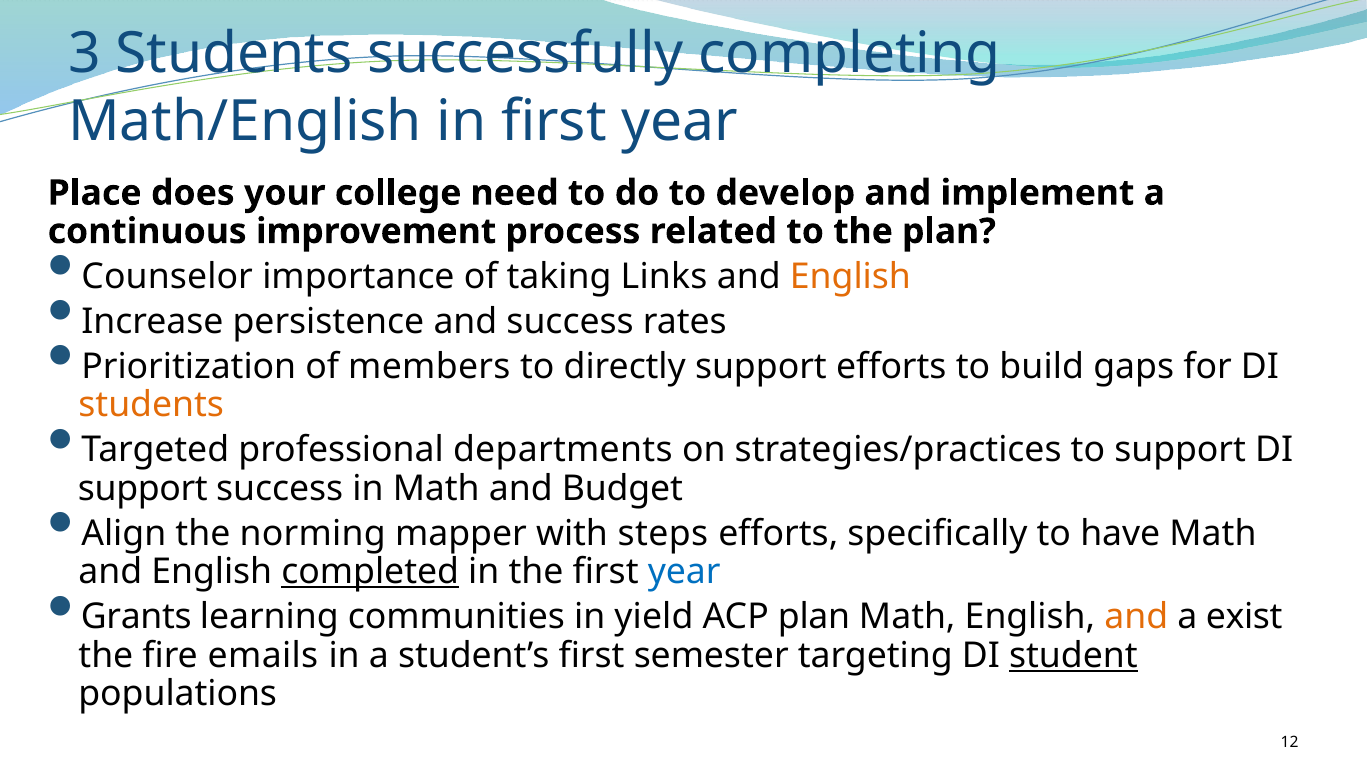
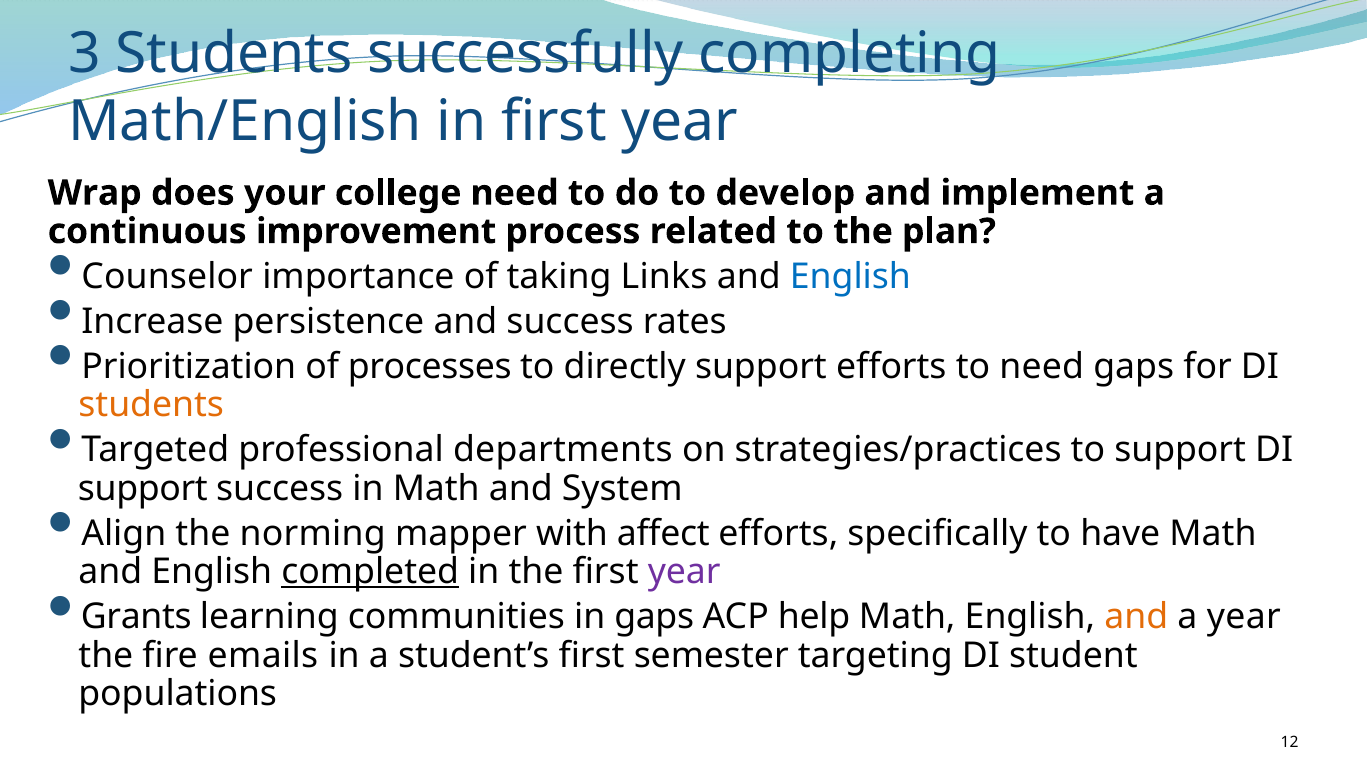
Place: Place -> Wrap (95, 193)
English colour: orange -> blue (850, 276)
members: members -> processes (430, 367)
to build: build -> need (1042, 367)
Budget: Budget -> System (622, 488)
steps: steps -> affect (663, 533)
year colour: blue -> purple (684, 572)
in yield: yield -> gaps (654, 617)
ACP plan: plan -> help (814, 617)
a exist: exist -> year (1244, 617)
student underline: present -> none (1073, 655)
